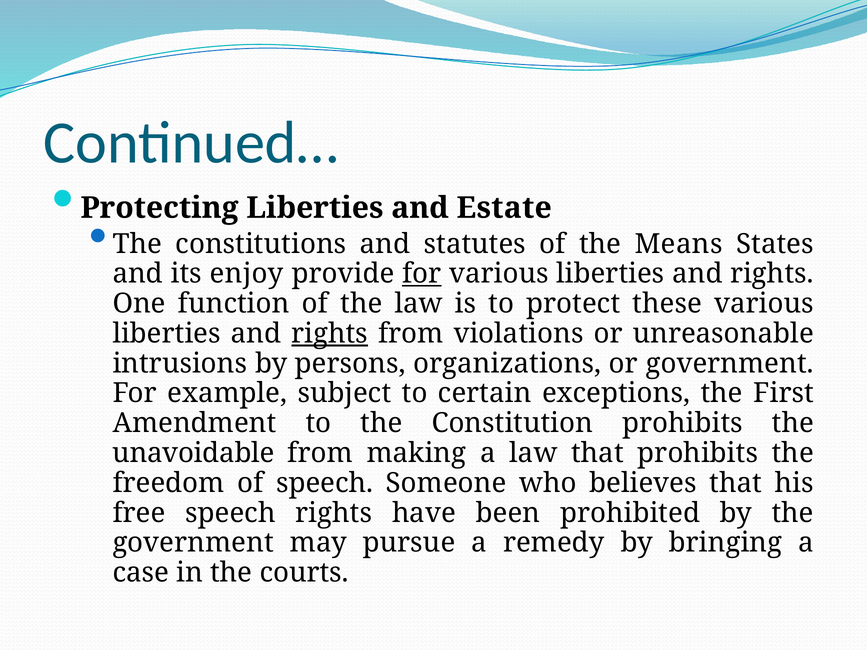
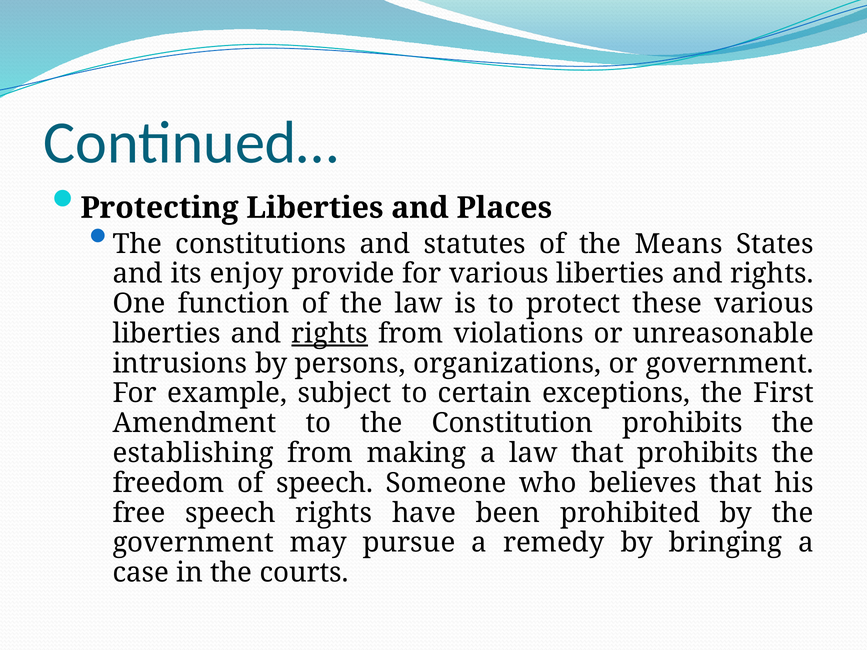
Estate: Estate -> Places (504, 208)
for underline: present -> none (422, 274)
unavoidable: unavoidable -> establishing (193, 453)
